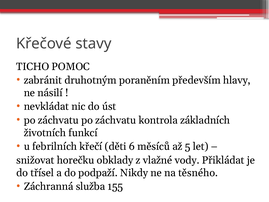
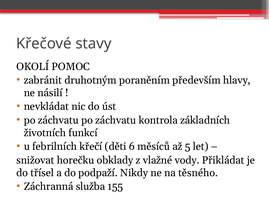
TICHO: TICHO -> OKOLÍ (33, 66)
